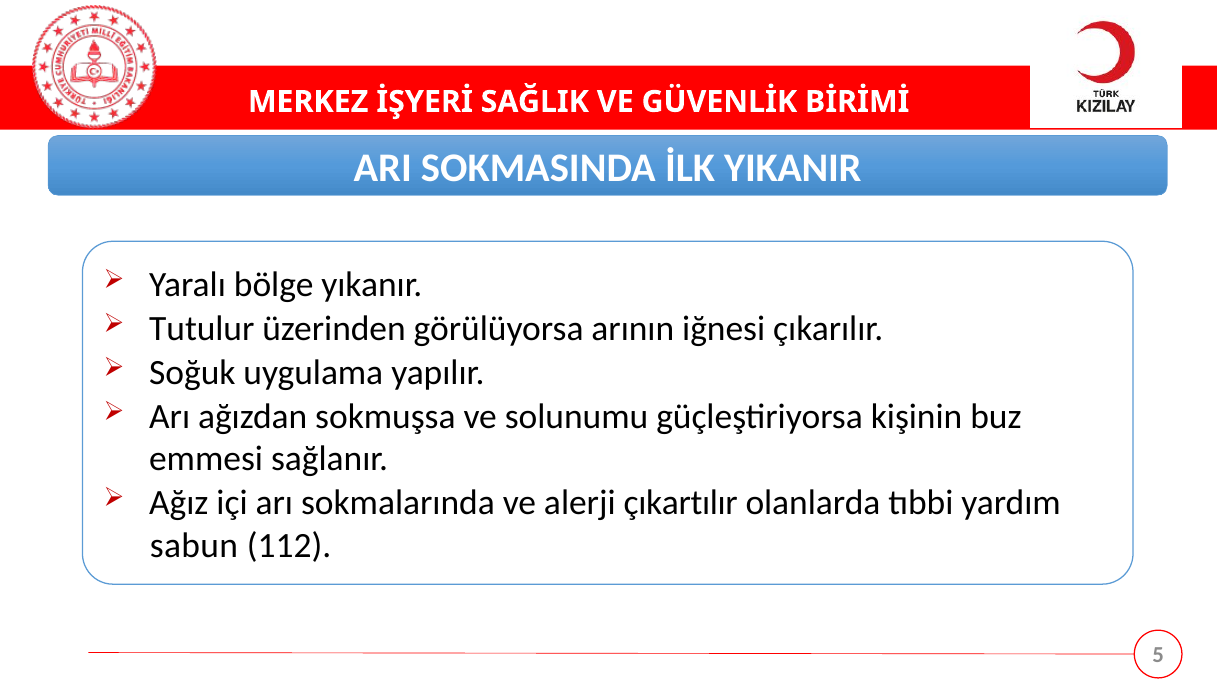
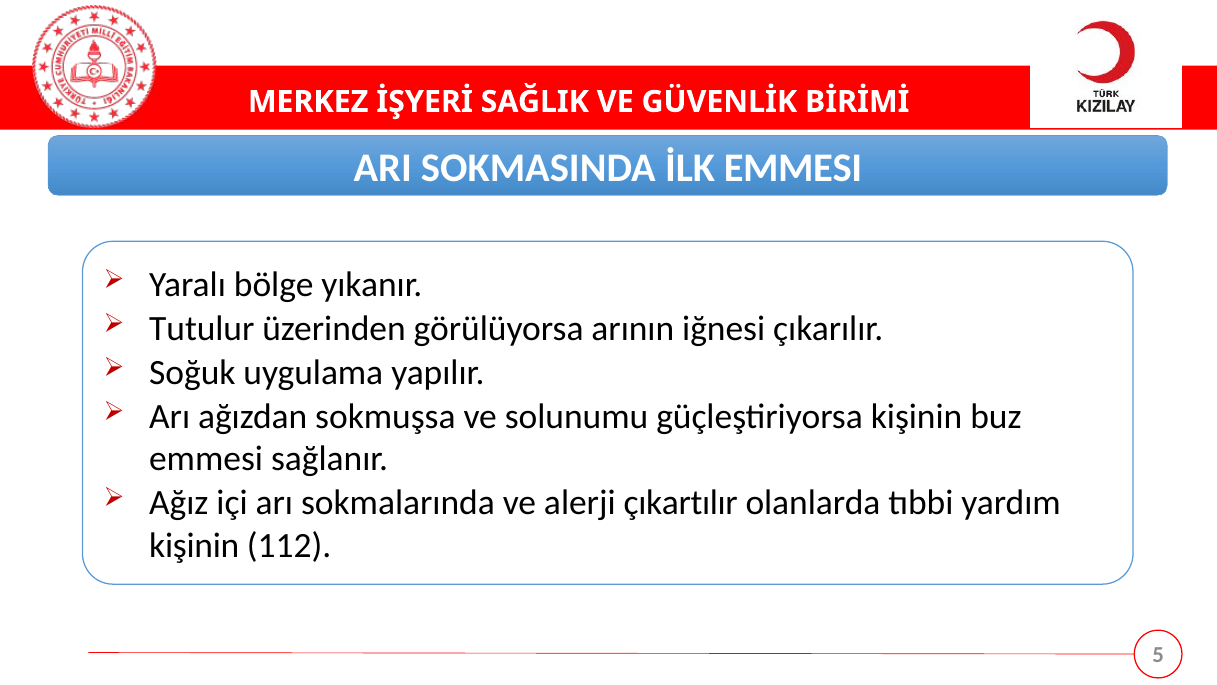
İLK YIKANIR: YIKANIR -> EMMESI (793, 168)
sabun: sabun -> kişinin (194, 545)
